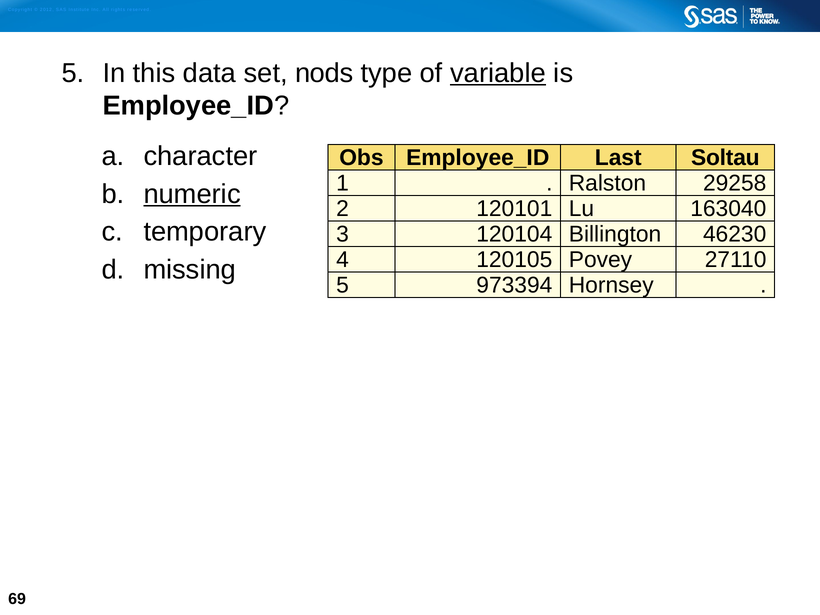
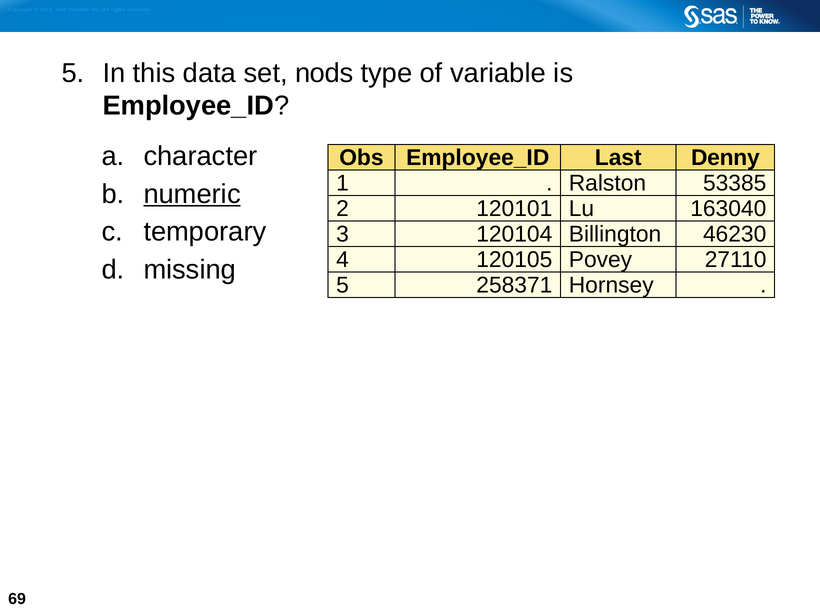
variable underline: present -> none (498, 73)
Soltau: Soltau -> Denny (725, 158)
29258: 29258 -> 53385 (735, 183)
973394: 973394 -> 258371 (514, 285)
